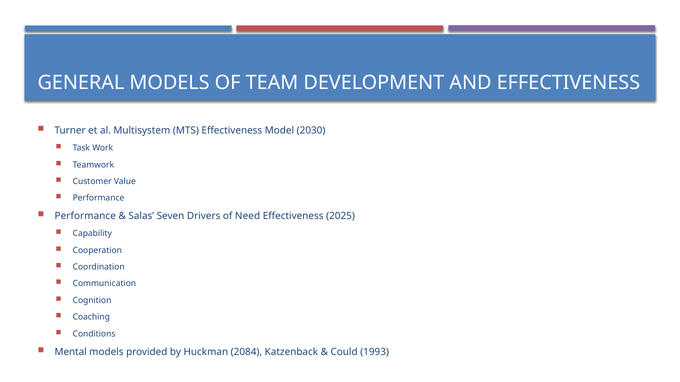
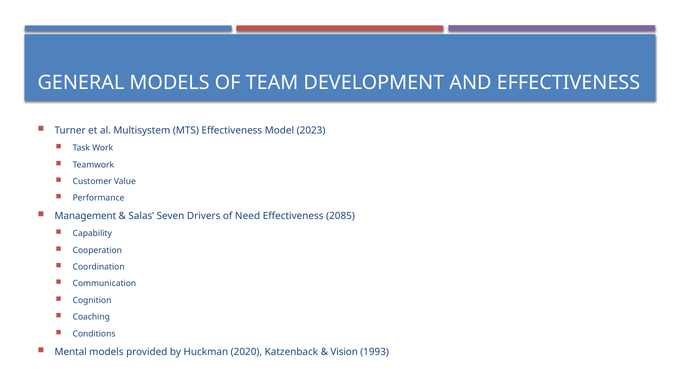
2030: 2030 -> 2023 (311, 131)
Performance: Performance -> Management (85, 216)
2025: 2025 -> 2085 (341, 216)
2084: 2084 -> 2020 (246, 352)
Could: Could -> Vision (344, 352)
